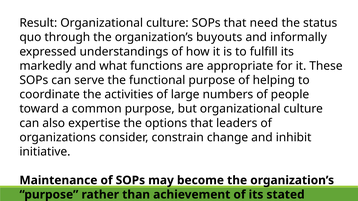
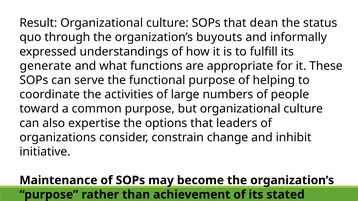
need: need -> dean (264, 23)
markedly: markedly -> generate (46, 66)
